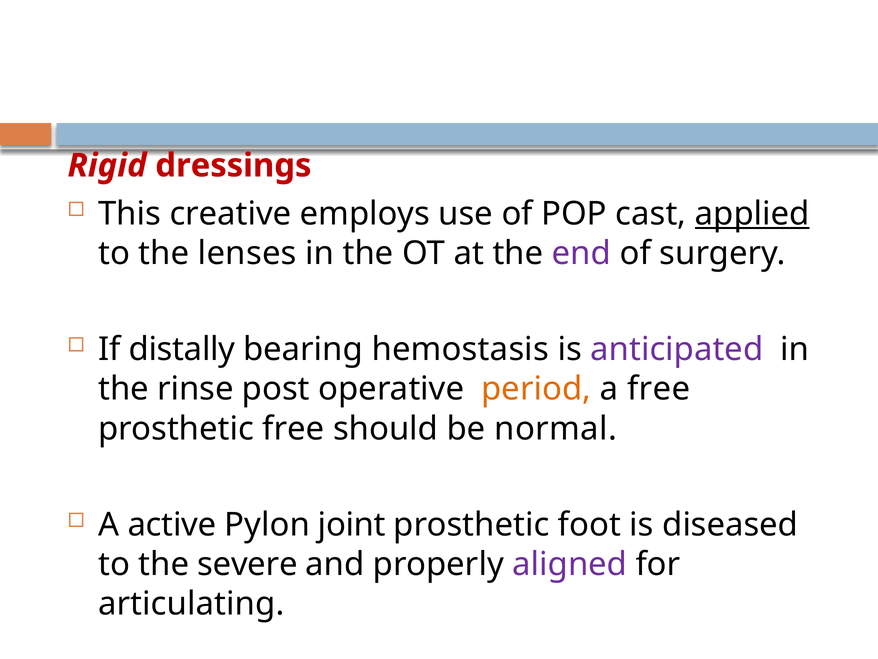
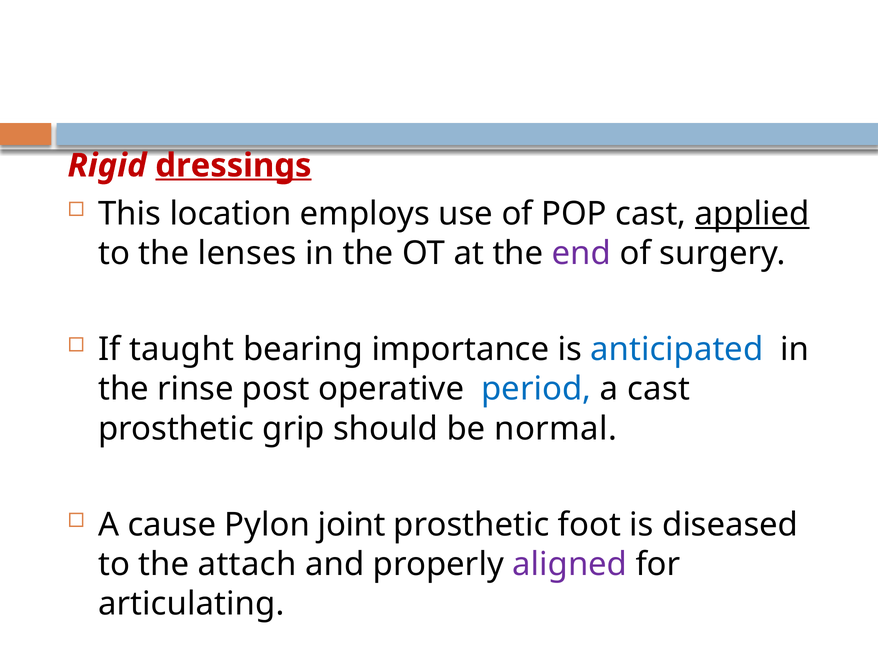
dressings underline: none -> present (233, 165)
creative: creative -> location (231, 214)
distally: distally -> taught (182, 349)
hemostasis: hemostasis -> importance (460, 349)
anticipated colour: purple -> blue (677, 349)
period colour: orange -> blue (536, 389)
a free: free -> cast (659, 389)
prosthetic free: free -> grip (294, 428)
active: active -> cause (172, 524)
severe: severe -> attach (247, 564)
